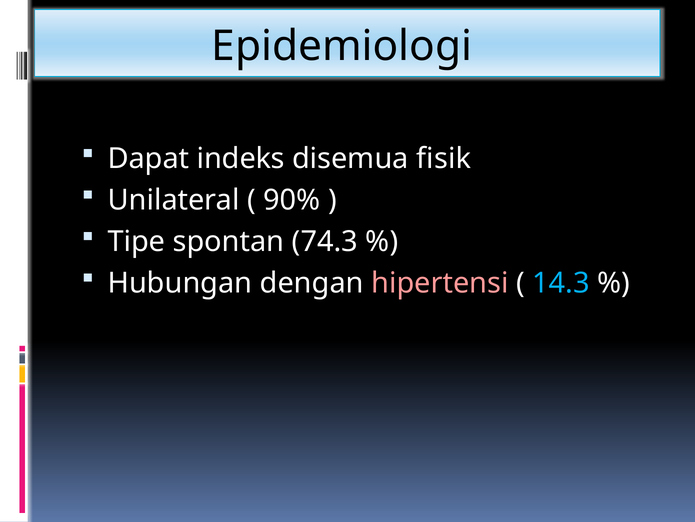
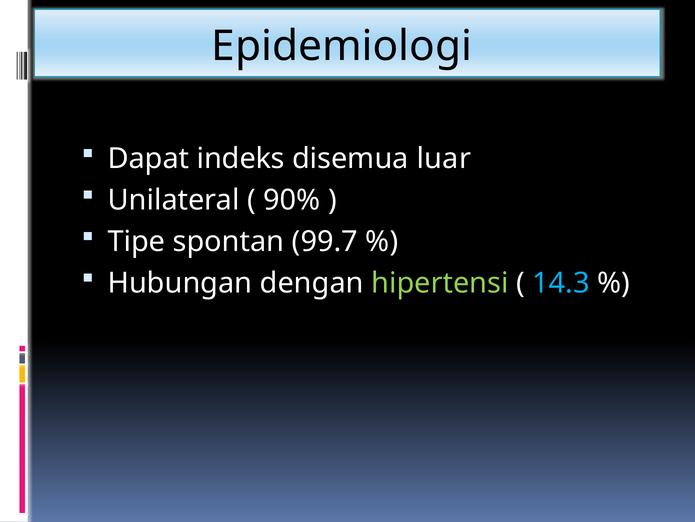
fisik: fisik -> luar (444, 158)
74.3: 74.3 -> 99.7 (325, 241)
hipertensi colour: pink -> light green (440, 283)
